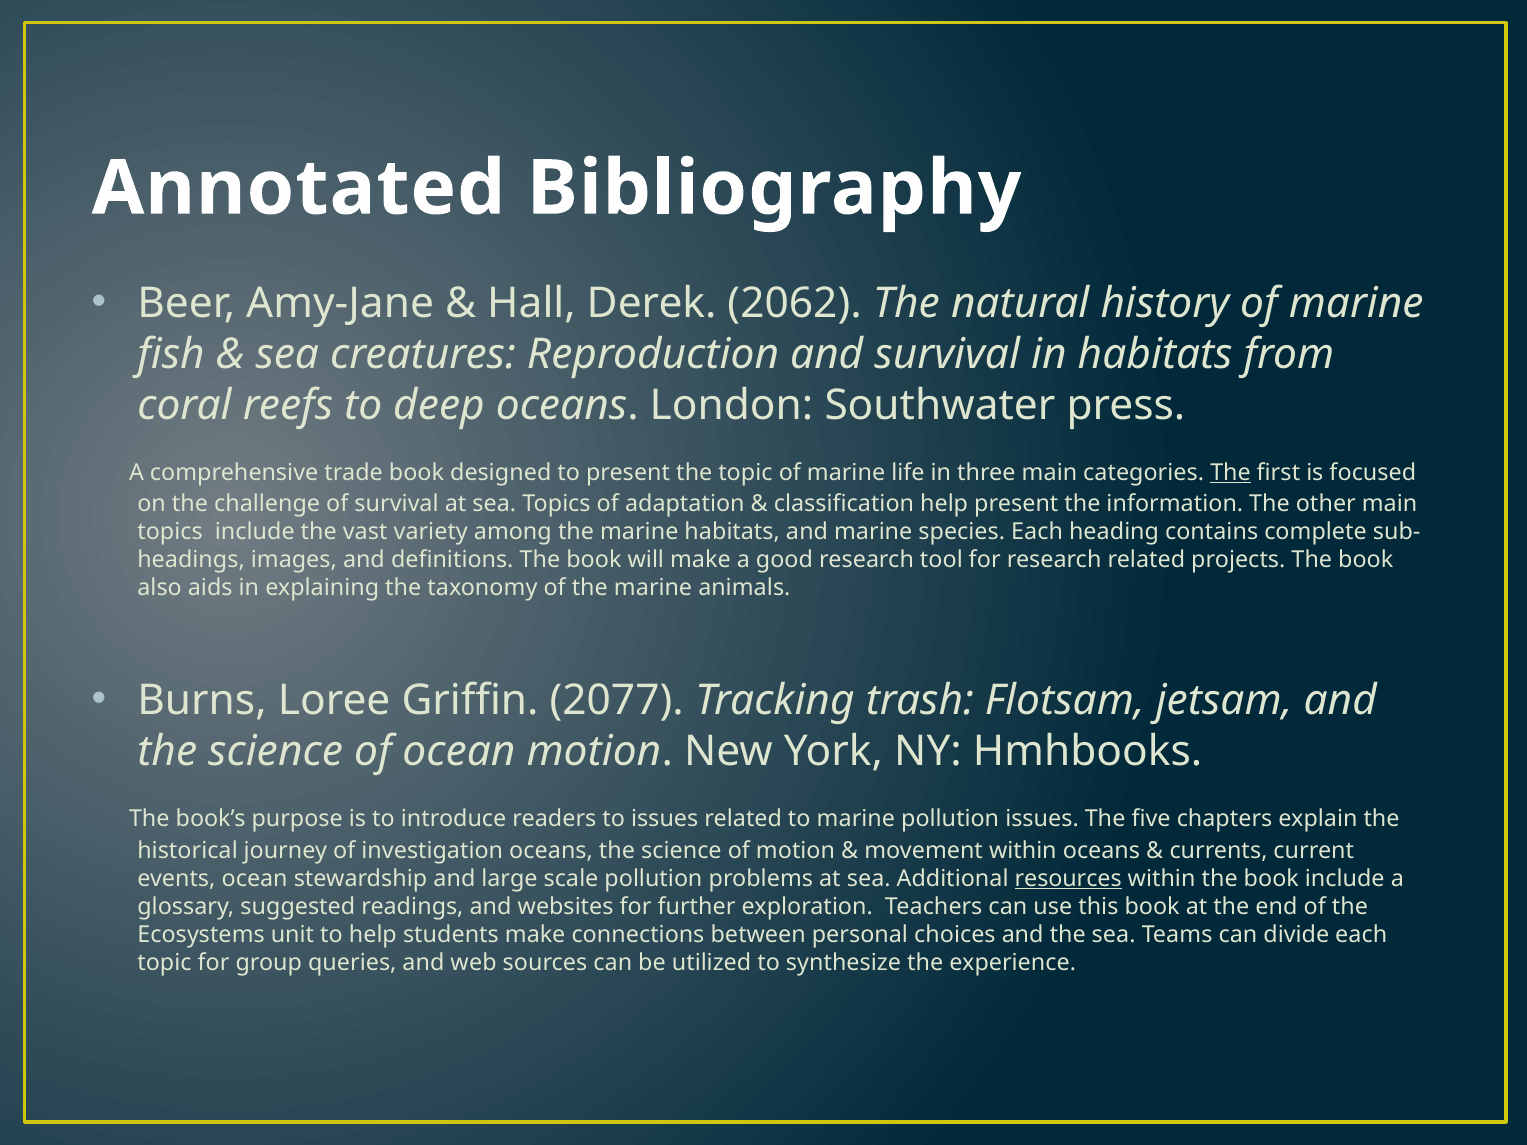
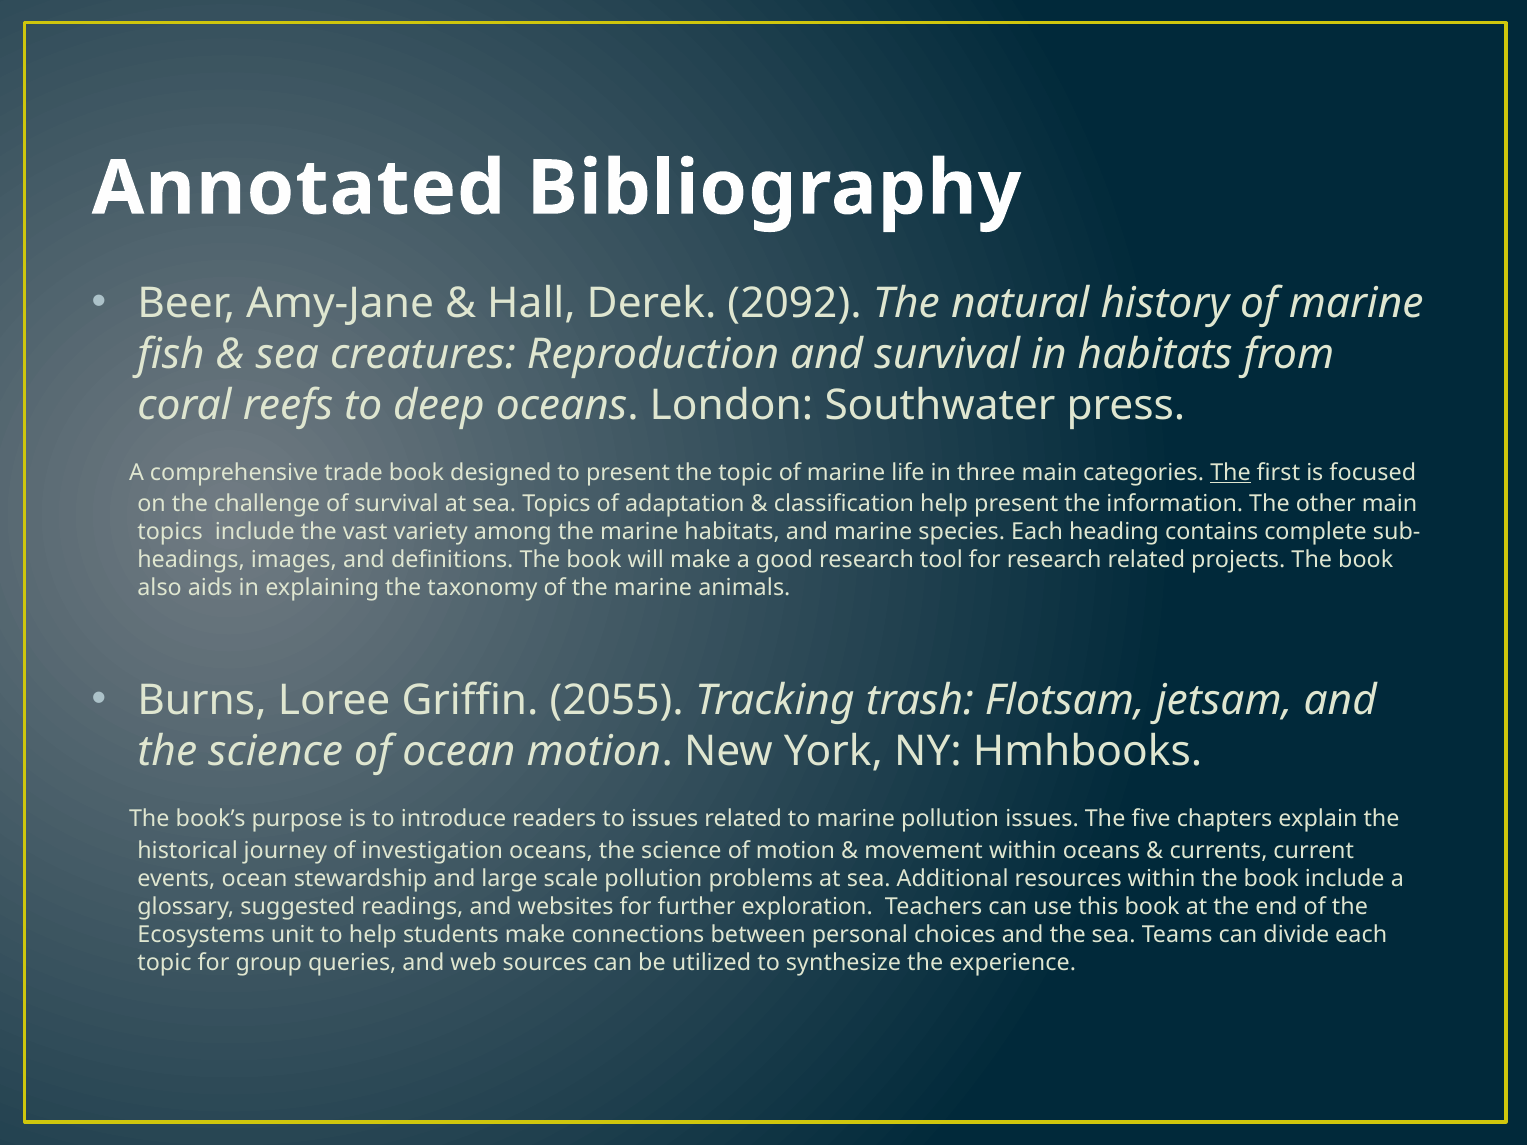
2062: 2062 -> 2092 (795, 303)
2077: 2077 -> 2055 (617, 700)
resources underline: present -> none (1068, 879)
